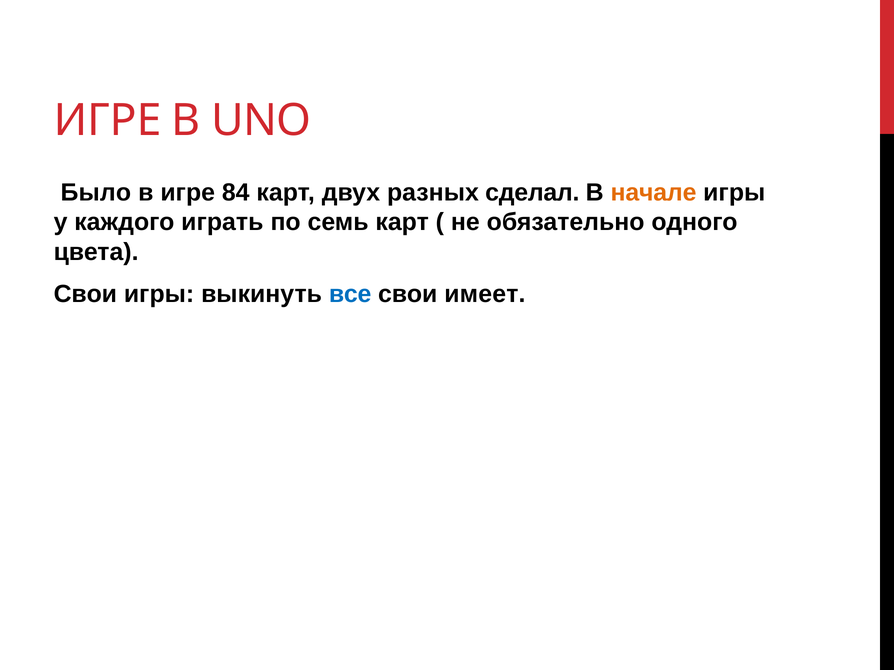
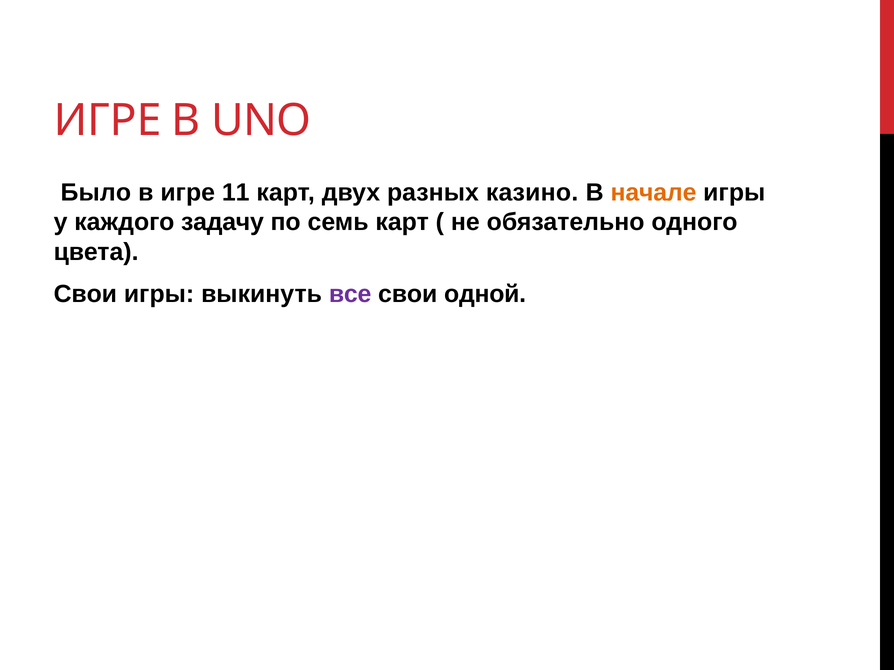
84: 84 -> 11 (236, 192)
сделал: сделал -> казино (532, 192)
играть: играть -> задачу (222, 222)
все colour: blue -> purple (350, 294)
имеет: имеет -> одной (485, 294)
